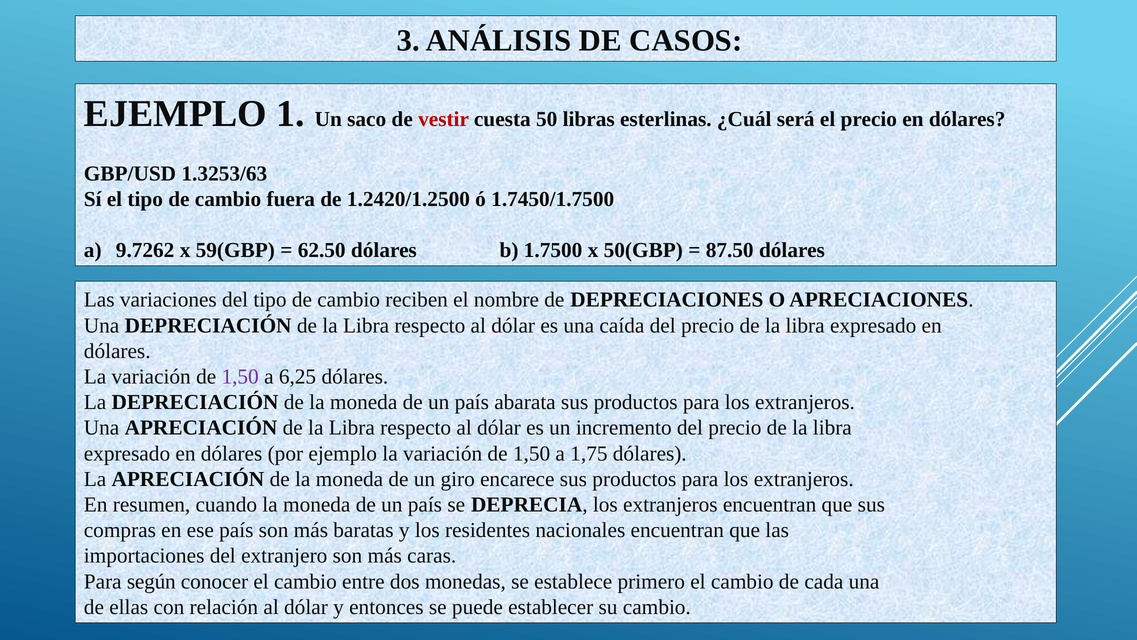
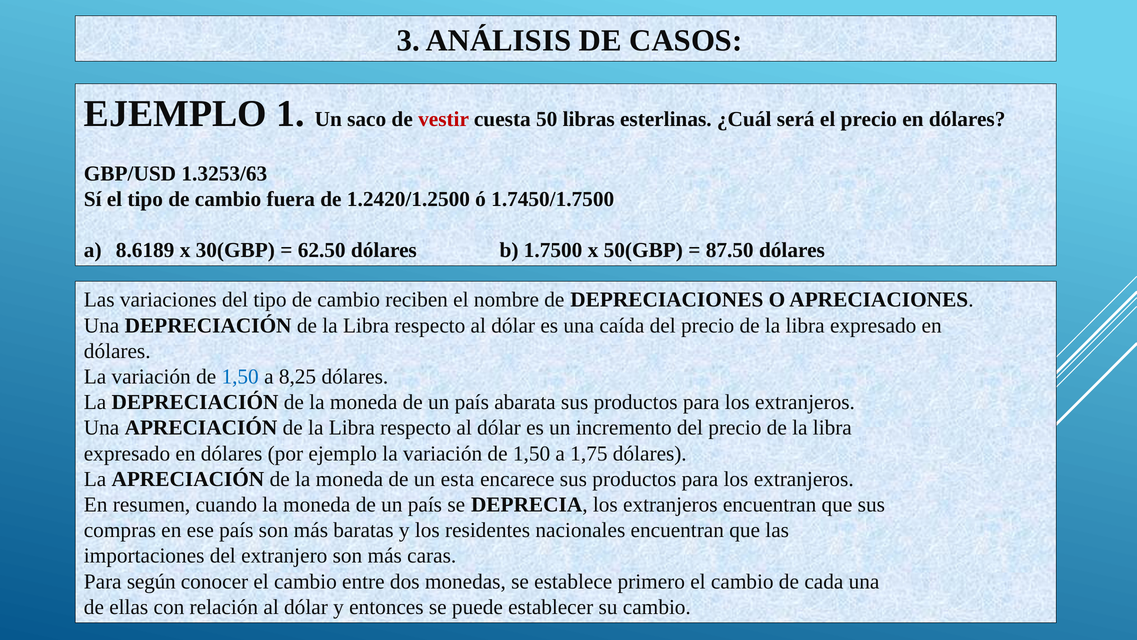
9.7262: 9.7262 -> 8.6189 (145, 250)
59(GBP: 59(GBP -> 30(GBP (235, 250)
1,50 colour: purple -> blue (240, 376)
6,25: 6,25 -> 8,25 (298, 376)
giro: giro -> esta (458, 479)
